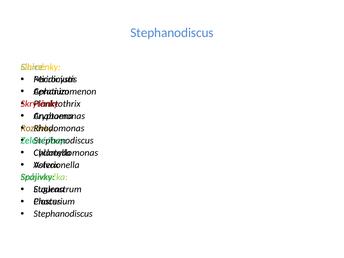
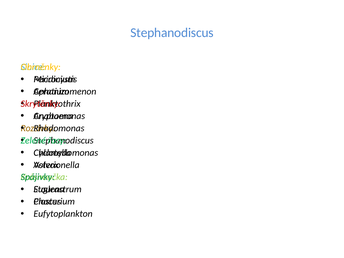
Stephanodiscus: Stephanodiscus -> Eufytoplankton (63, 214)
